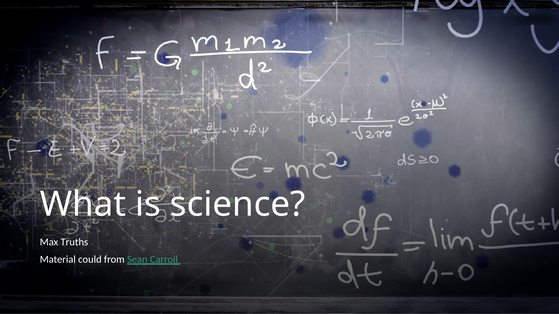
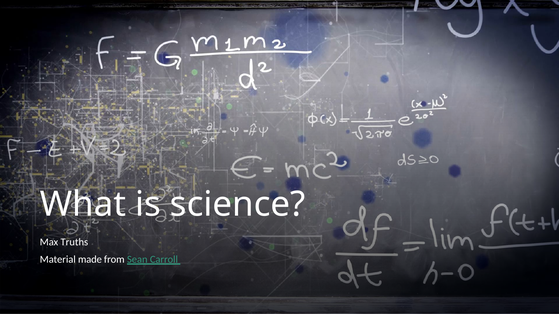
could: could -> made (90, 260)
